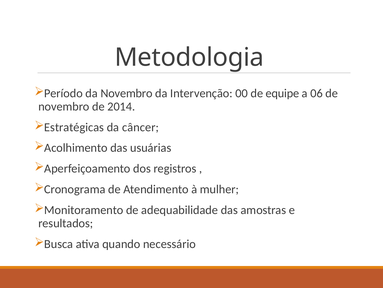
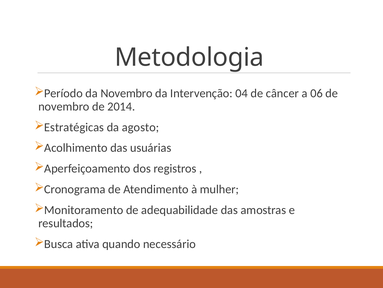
00: 00 -> 04 (242, 93)
equipe: equipe -> câncer (282, 93)
câncer: câncer -> agosto (141, 127)
